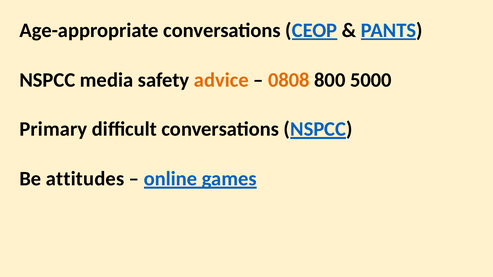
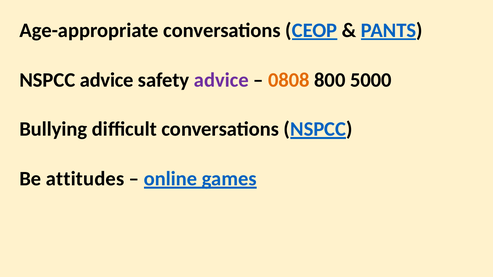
NSPCC media: media -> advice (107, 80)
advice colour: orange -> purple (221, 80)
Primary: Primary -> Bullying (53, 129)
